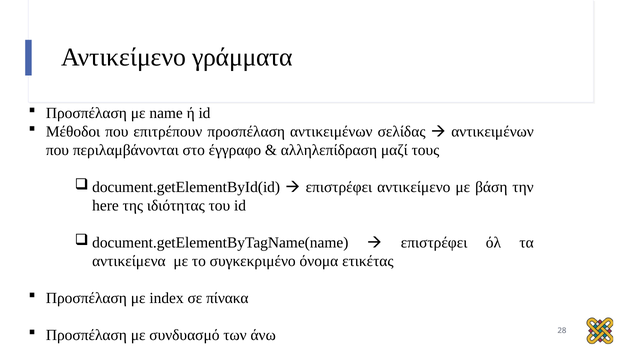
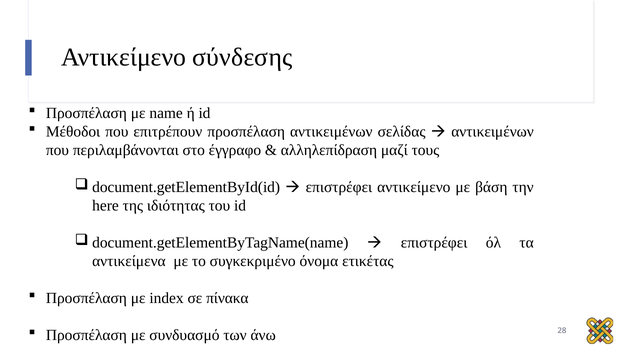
γράμματα: γράμματα -> σύνδεσης (242, 57)
